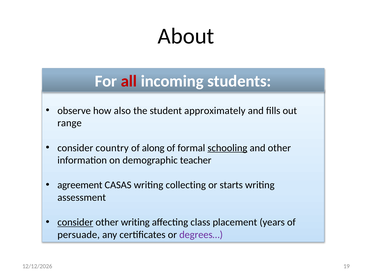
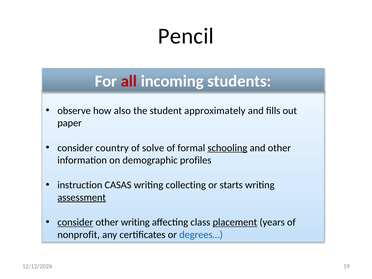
About: About -> Pencil (186, 36)
range: range -> paper (70, 123)
along: along -> solve (153, 148)
teacher: teacher -> profiles (196, 160)
agreement: agreement -> instruction (80, 185)
assessment underline: none -> present (82, 197)
placement underline: none -> present (235, 222)
persuade: persuade -> nonprofit (79, 235)
degrees… colour: purple -> blue (201, 235)
